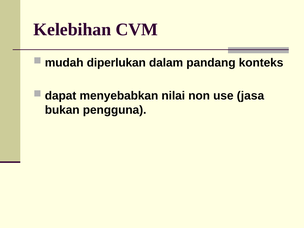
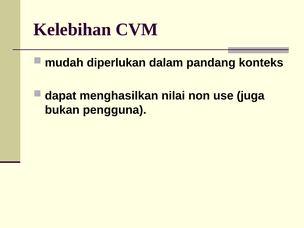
menyebabkan: menyebabkan -> menghasilkan (119, 96)
jasa: jasa -> juga (251, 96)
